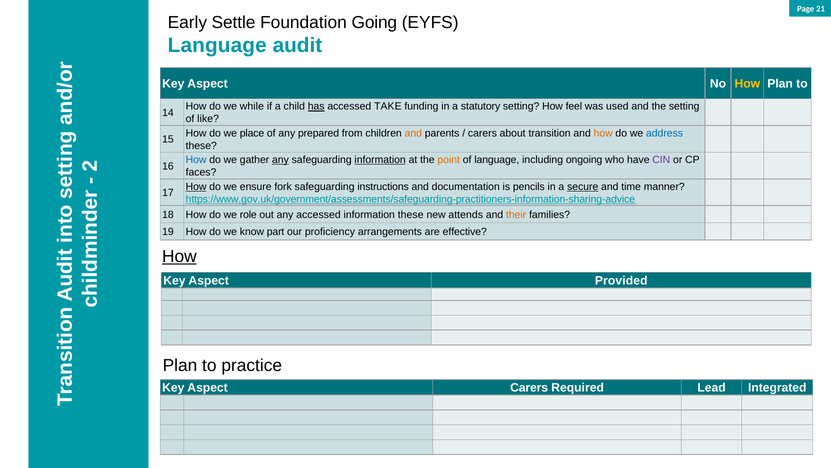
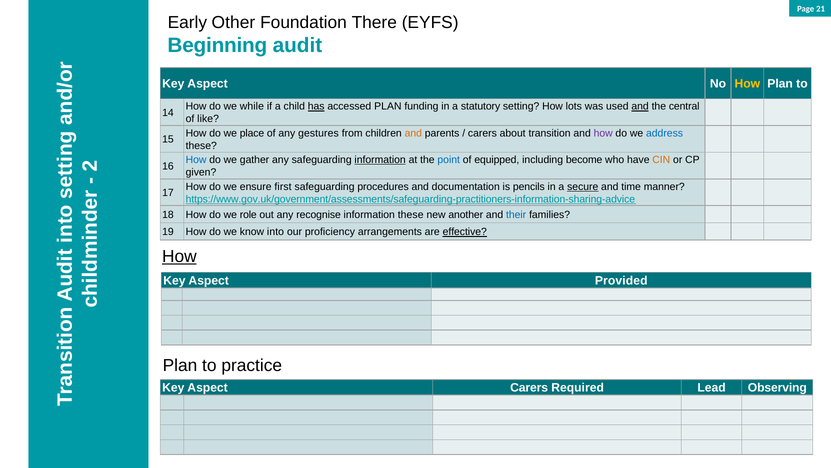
Settle: Settle -> Other (233, 22)
Going: Going -> There (374, 22)
Language: Language -> Beginning (217, 45)
accessed TAKE: TAKE -> PLAN (388, 106)
feel: feel -> lots (574, 106)
and underline: none -> present (640, 106)
the setting: setting -> central (684, 106)
prepared: prepared -> gestures (318, 133)
how colour: orange -> purple (603, 133)
any underline: present -> none (280, 160)
point colour: orange -> blue (449, 160)
of language: language -> equipped (497, 160)
ongoing: ongoing -> become (584, 160)
CIN colour: purple -> orange (661, 160)
faces: faces -> given (201, 172)
How underline: present -> none (196, 186)
fork: fork -> first (283, 186)
instructions: instructions -> procedures (383, 186)
any accessed: accessed -> recognise (319, 215)
attends: attends -> another (466, 215)
their colour: orange -> blue (516, 215)
part: part -> into (275, 232)
effective underline: none -> present (465, 232)
Integrated: Integrated -> Observing (777, 388)
